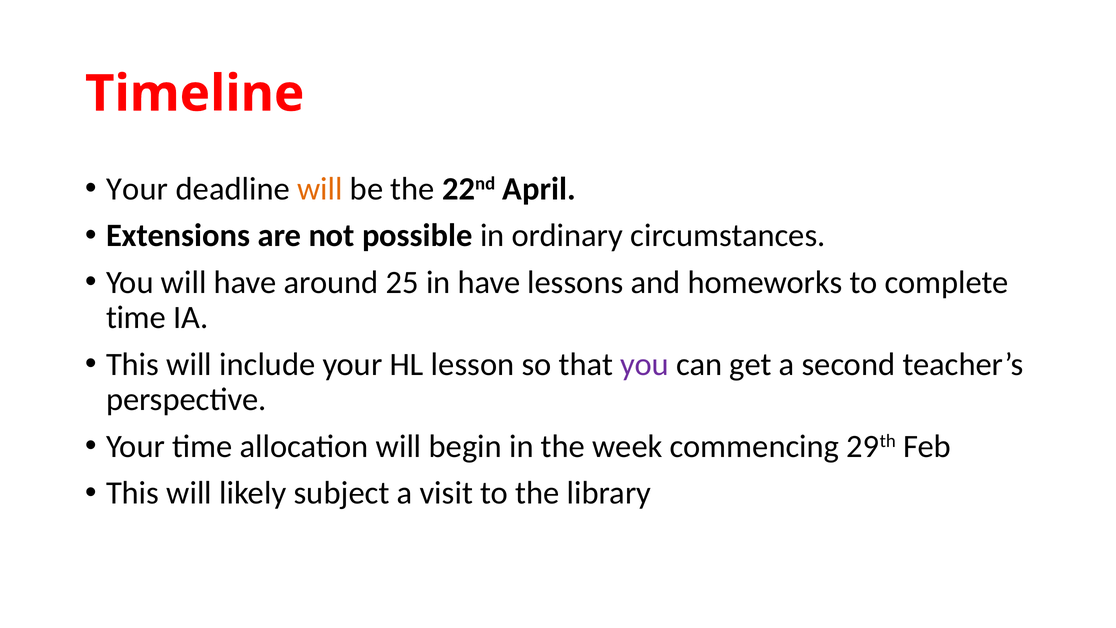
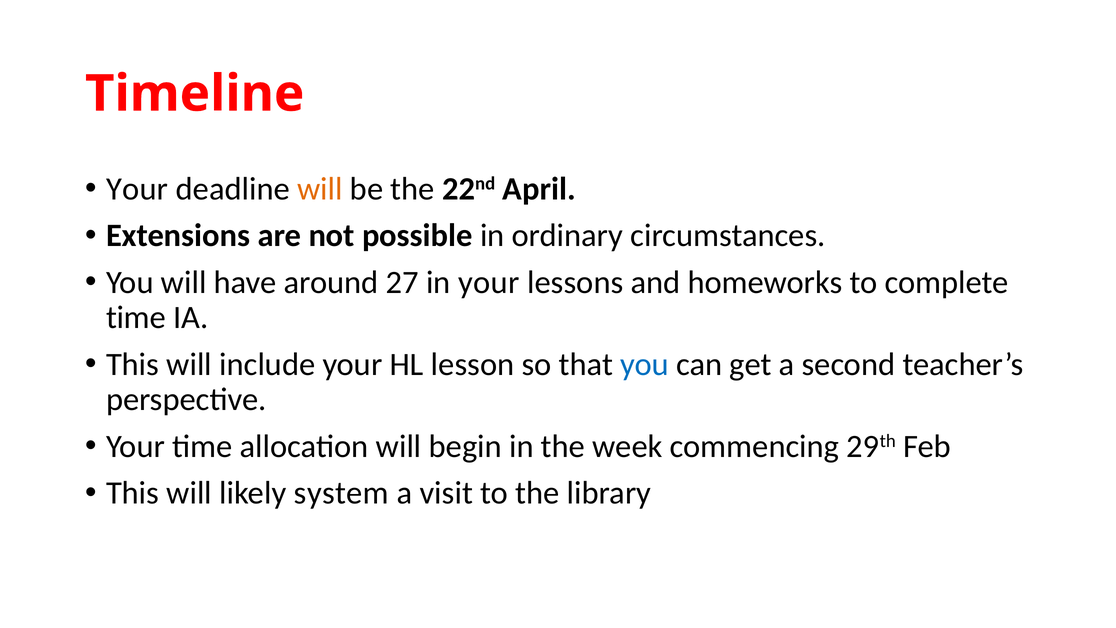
25: 25 -> 27 (402, 282)
in have: have -> your (489, 282)
you colour: purple -> blue (645, 364)
subject: subject -> system (341, 493)
